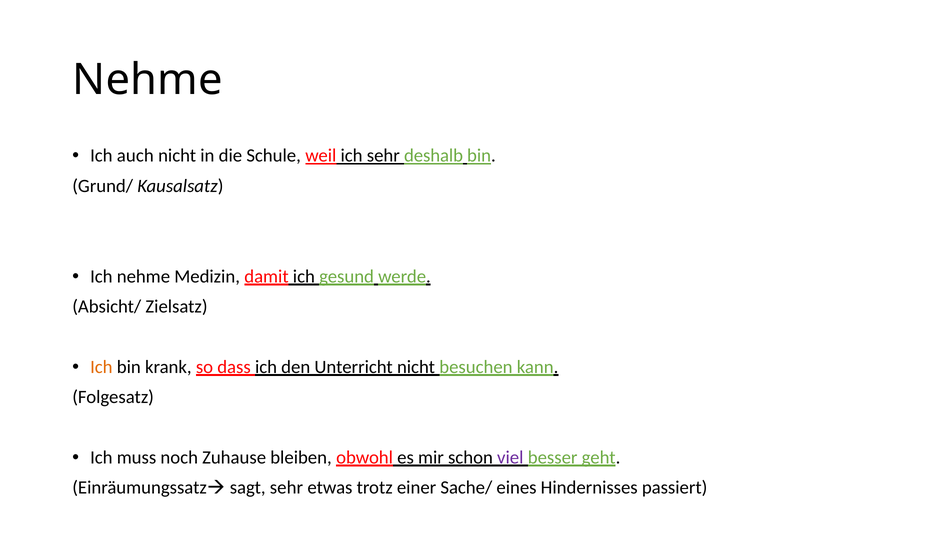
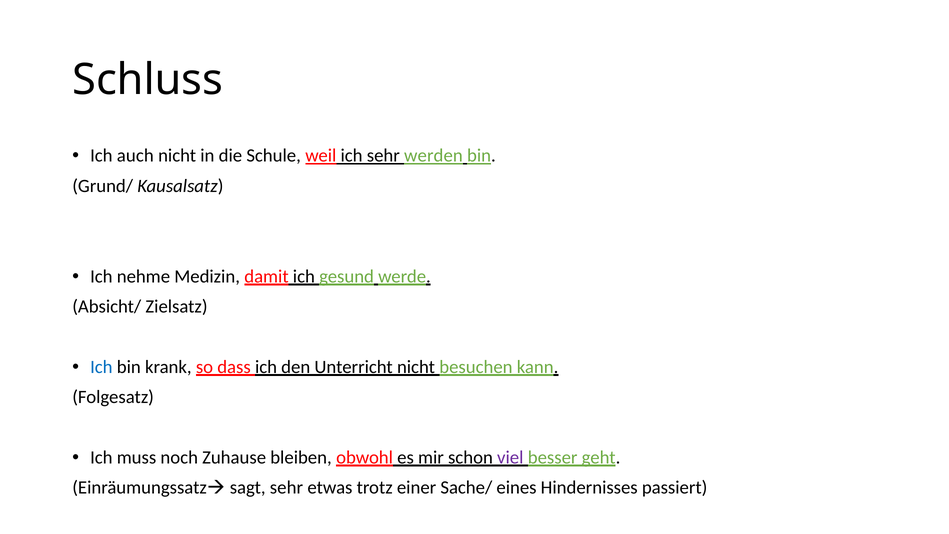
Nehme: Nehme -> Schluss (148, 80)
deshalb: deshalb -> werden (433, 156)
Ich colour: orange -> blue (101, 367)
